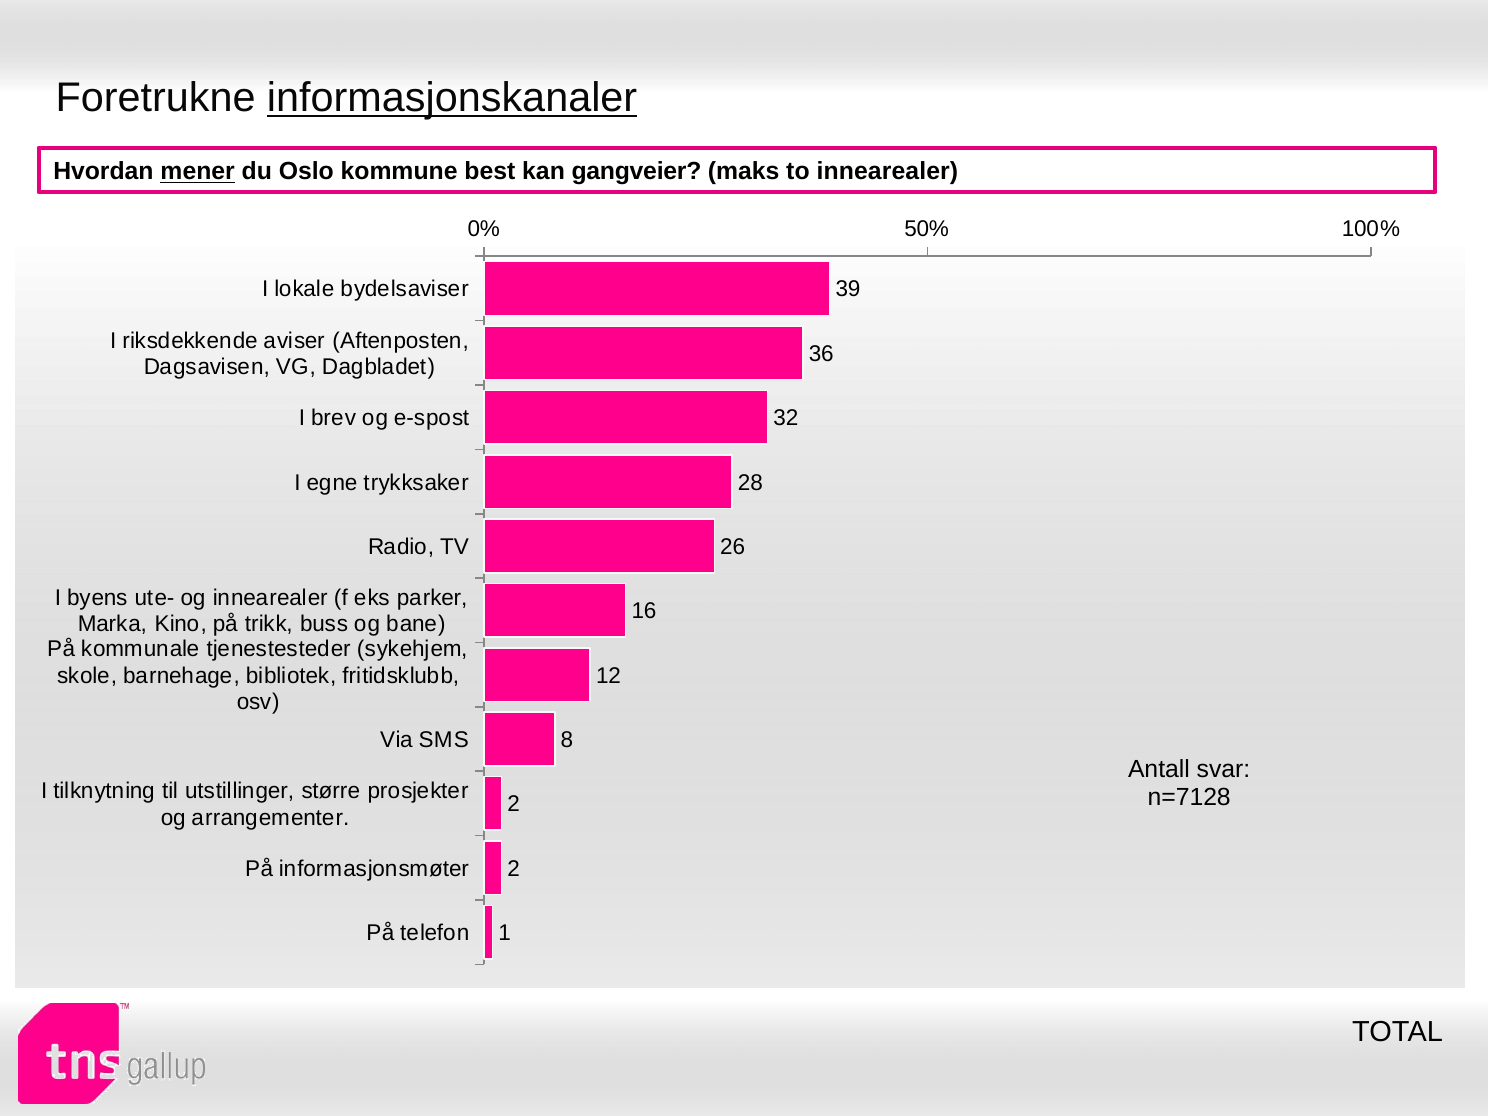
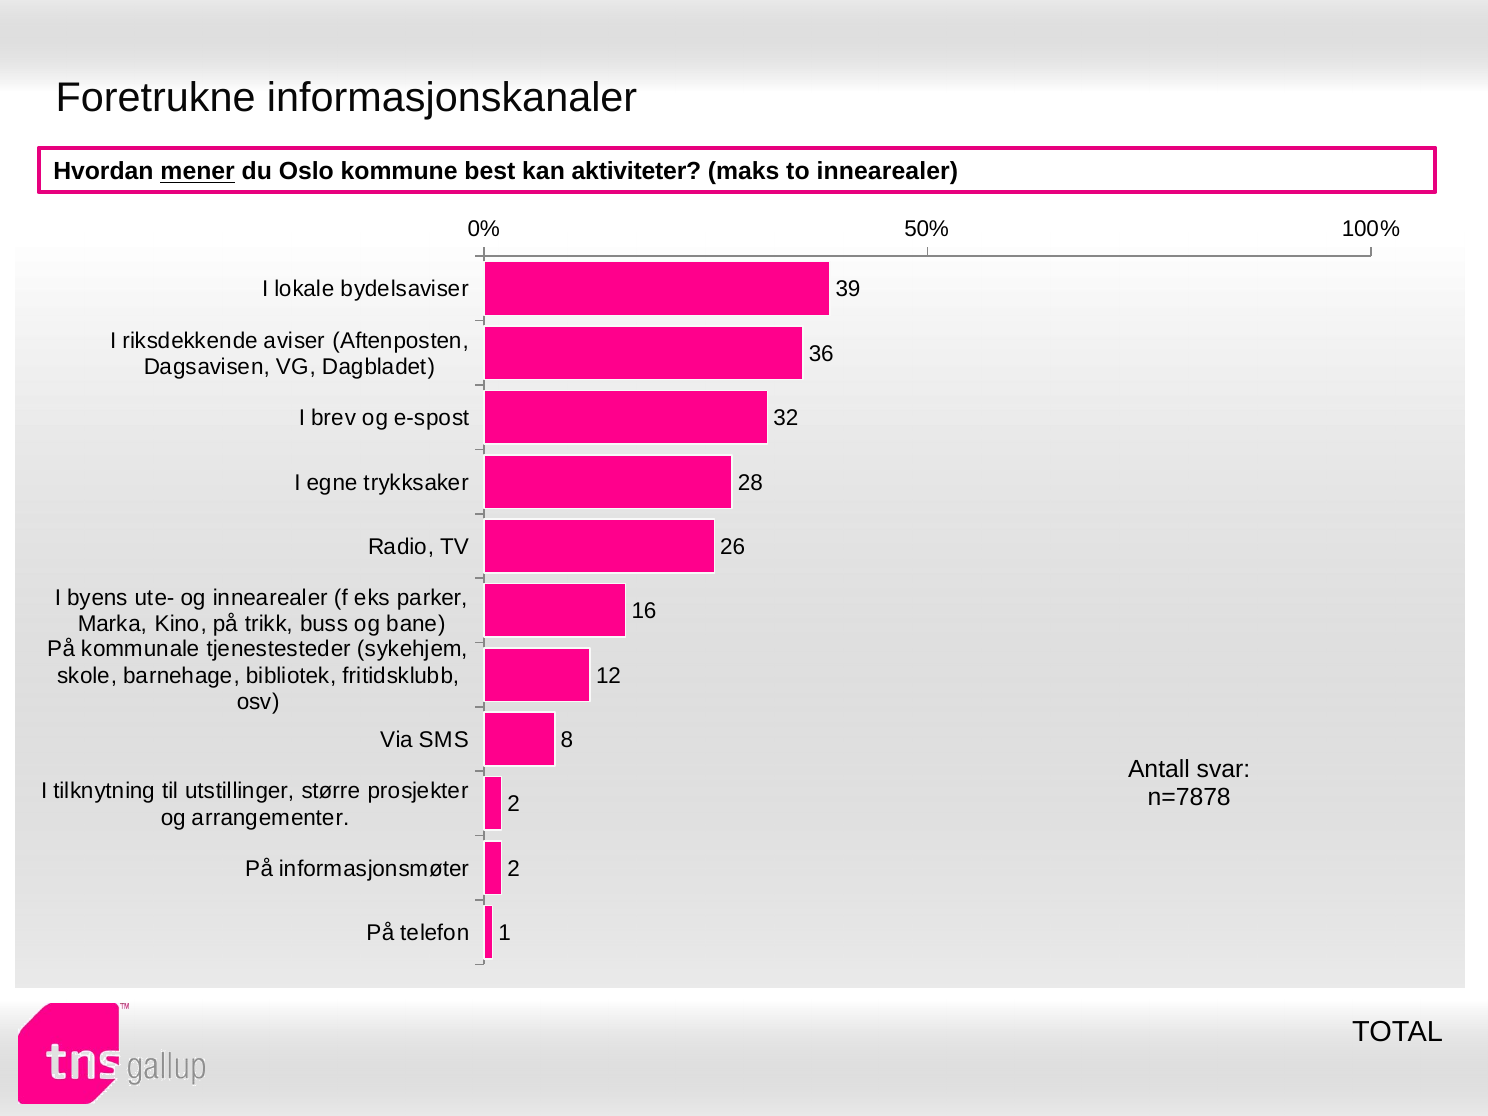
informasjonskanaler underline: present -> none (452, 98)
gangveier: gangveier -> aktiviteter (636, 172)
n=7128: n=7128 -> n=7878 (1189, 797)
